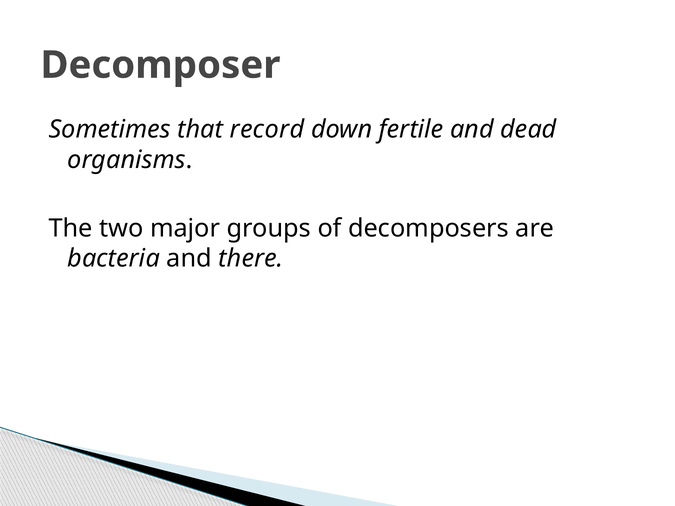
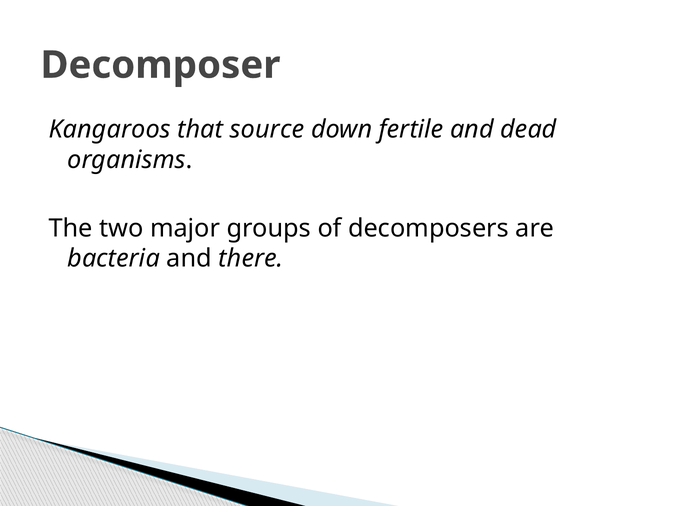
Sometimes: Sometimes -> Kangaroos (110, 130)
record: record -> source (267, 130)
